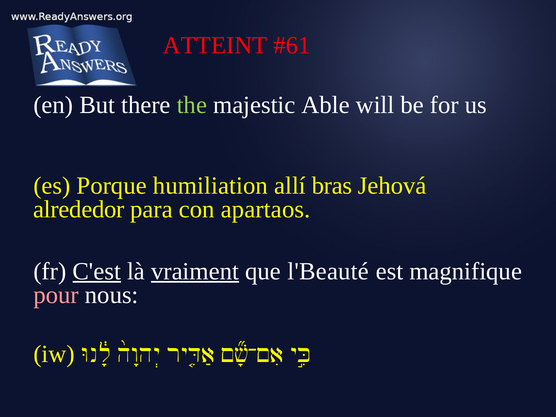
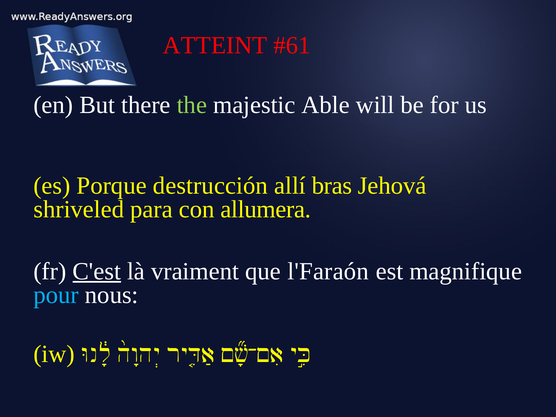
humiliation: humiliation -> destrucción (210, 186)
alrededor: alrededor -> shriveled (79, 209)
apartaos: apartaos -> allumera (266, 209)
vraiment underline: present -> none (195, 271)
l'Beauté: l'Beauté -> l'Faraón (328, 271)
pour colour: pink -> light blue (56, 295)
